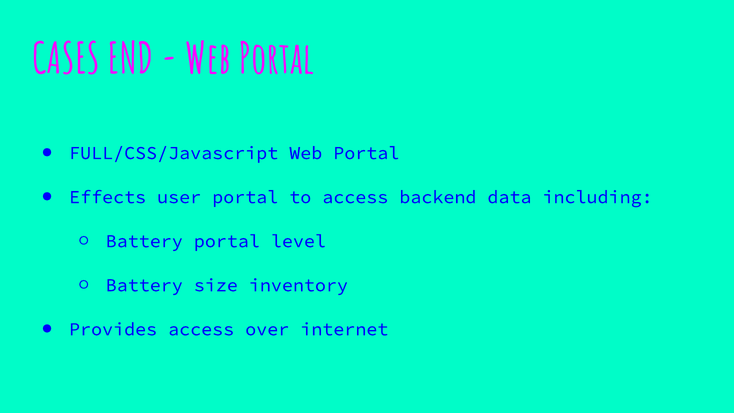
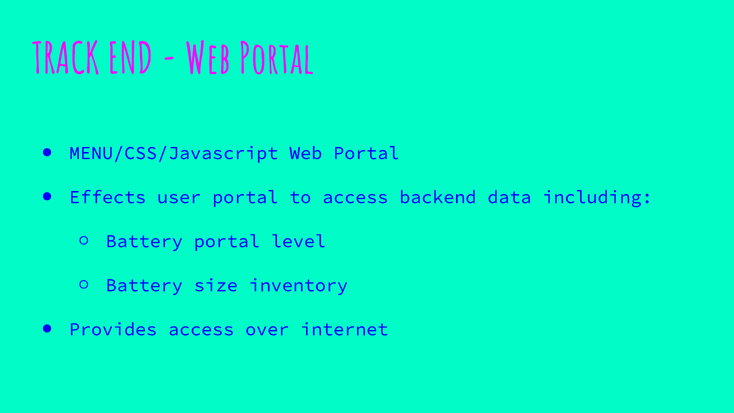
CASES: CASES -> TRACK (66, 60)
FULL/CSS/Javascript: FULL/CSS/Javascript -> MENU/CSS/Javascript (174, 153)
